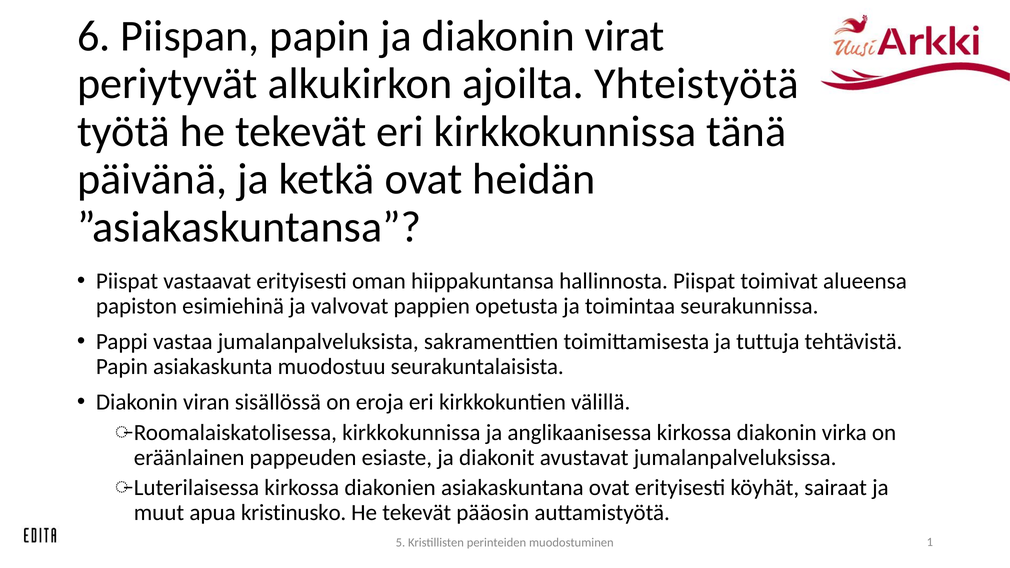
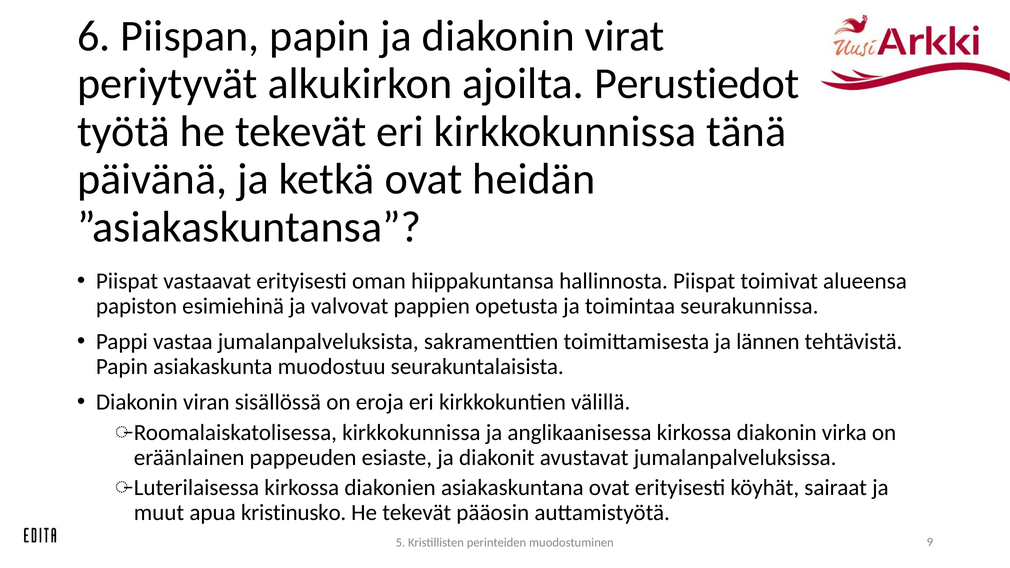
Yhteistyötä: Yhteistyötä -> Perustiedot (697, 84)
tuttuja: tuttuja -> lännen (768, 342)
1: 1 -> 9 (930, 542)
